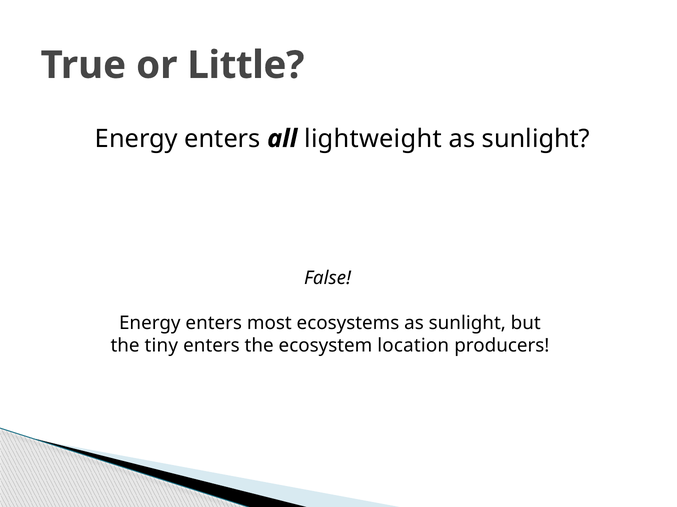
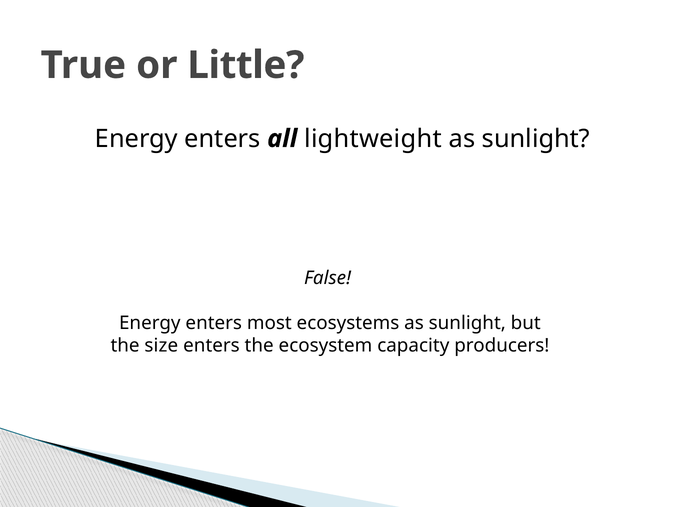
tiny: tiny -> size (161, 346)
location: location -> capacity (413, 346)
